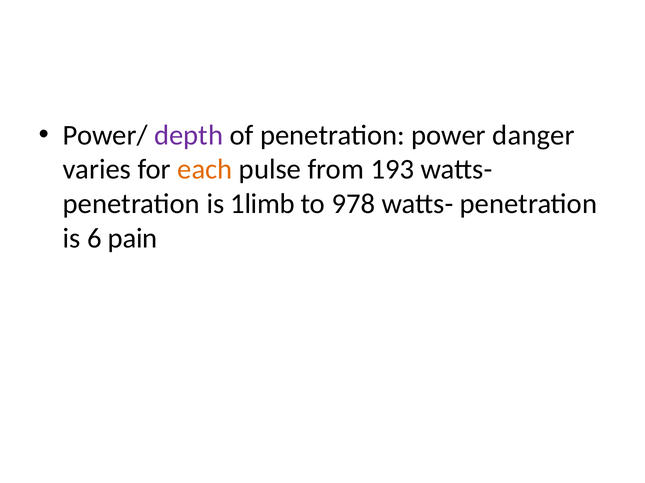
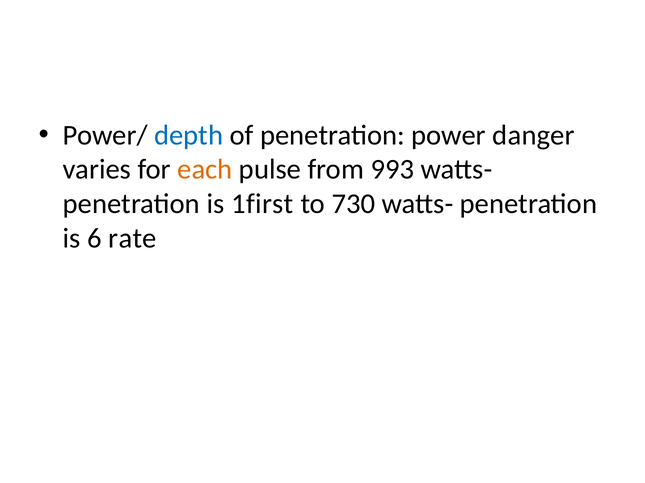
depth colour: purple -> blue (189, 135)
193: 193 -> 993 (392, 170)
1limb: 1limb -> 1first (262, 204)
978: 978 -> 730 (353, 204)
pain: pain -> rate (132, 239)
